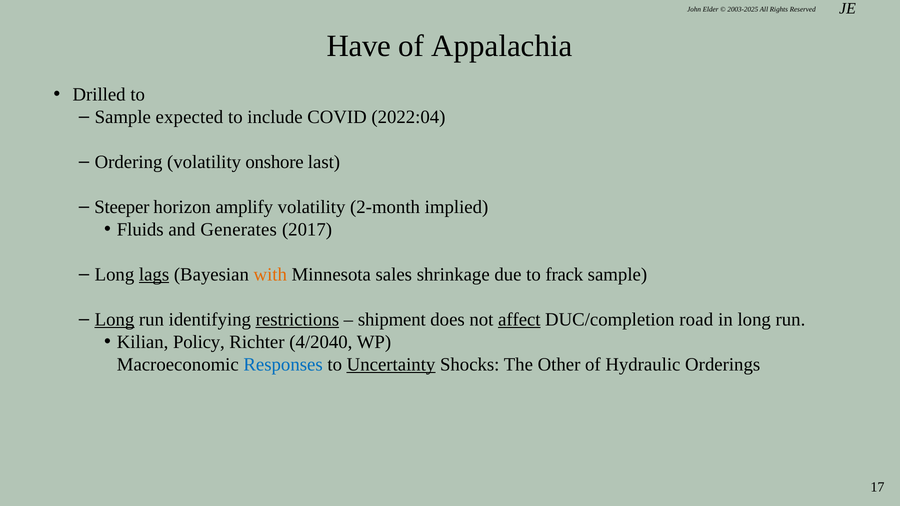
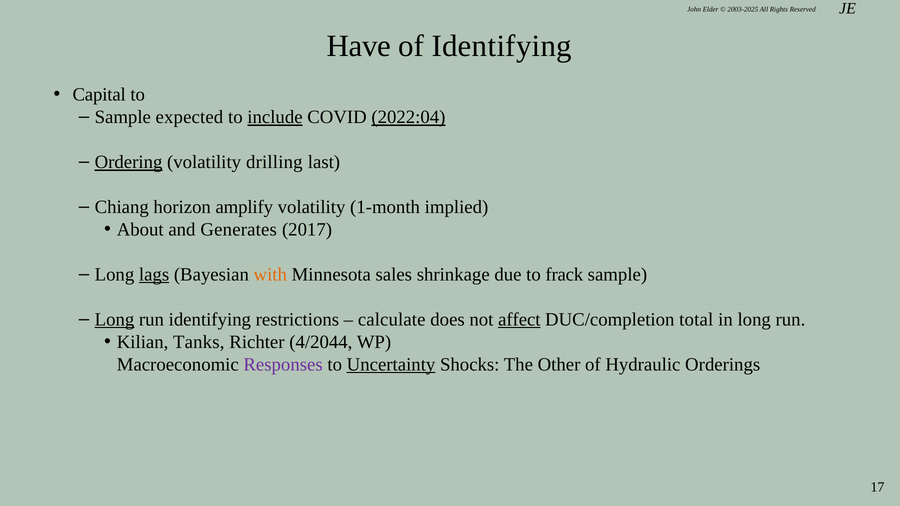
of Appalachia: Appalachia -> Identifying (502, 46)
Drilled: Drilled -> Capital (99, 95)
include underline: none -> present (275, 117)
2022:04 underline: none -> present (408, 117)
Ordering underline: none -> present (129, 162)
onshore: onshore -> drilling (274, 162)
Steeper: Steeper -> Chiang (122, 207)
2-month: 2-month -> 1-month (385, 207)
Fluids: Fluids -> About (140, 230)
restrictions underline: present -> none (297, 320)
shipment: shipment -> calculate (392, 320)
road: road -> total (696, 320)
Policy: Policy -> Tanks (199, 342)
4/2040: 4/2040 -> 4/2044 (321, 342)
Responses colour: blue -> purple (283, 365)
